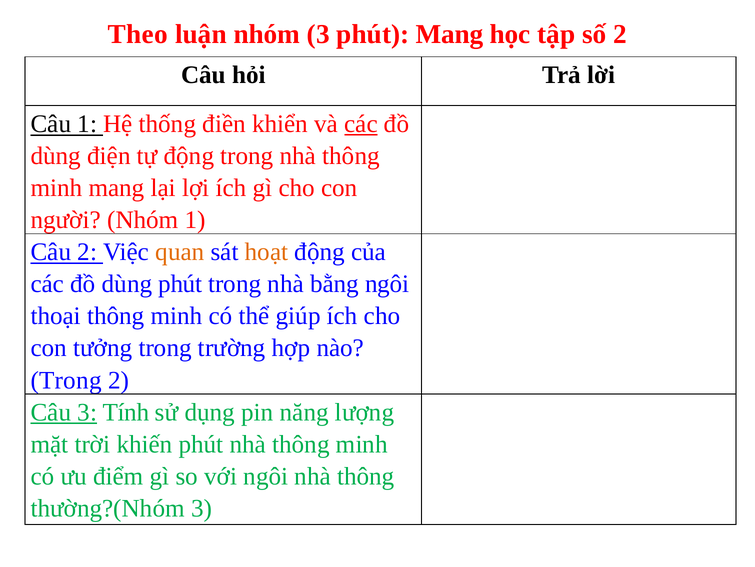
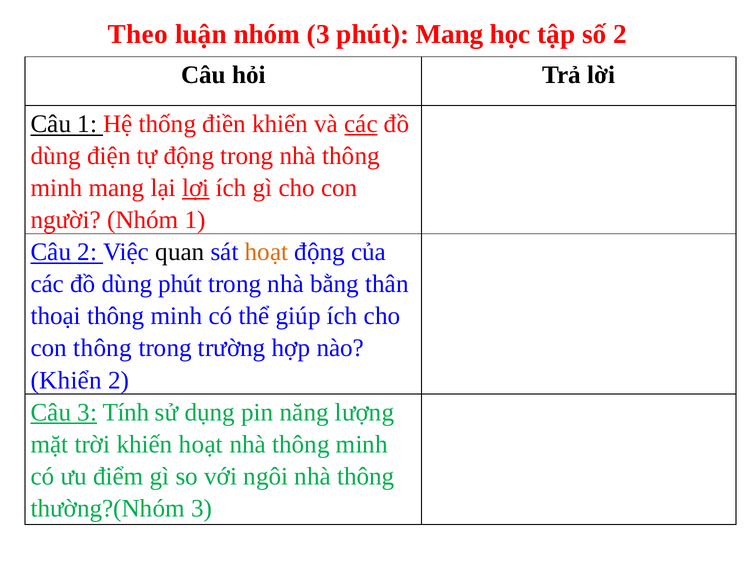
lợi underline: none -> present (196, 188)
quan colour: orange -> black (180, 252)
bằng ngôi: ngôi -> thân (387, 284)
con tưởng: tưởng -> thông (103, 348)
Trong: Trong -> Khiển (66, 380)
khiến phút: phút -> hoạt (201, 444)
